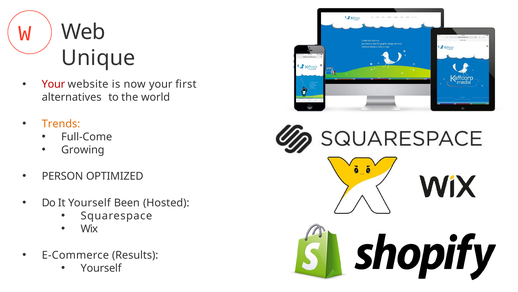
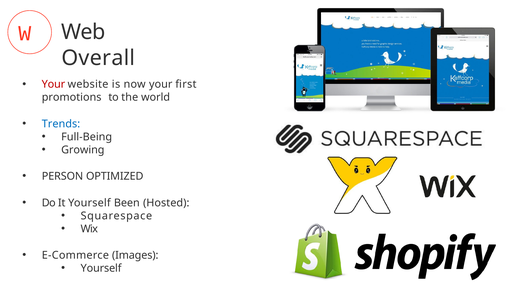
Unique: Unique -> Overall (98, 58)
alternatives: alternatives -> promotions (72, 97)
Trends colour: orange -> blue (61, 124)
Full-Come: Full-Come -> Full-Being (87, 137)
Results: Results -> Images (135, 255)
